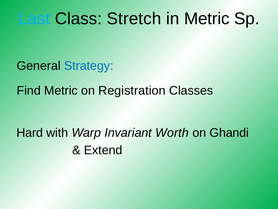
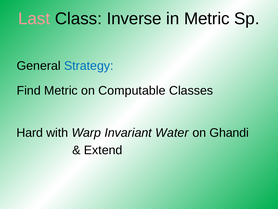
Last colour: light blue -> pink (34, 19)
Stretch: Stretch -> Inverse (134, 19)
Registration: Registration -> Computable (132, 90)
Worth: Worth -> Water (172, 132)
